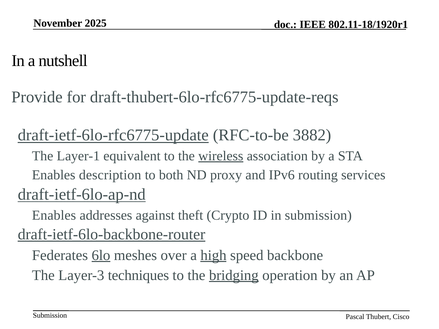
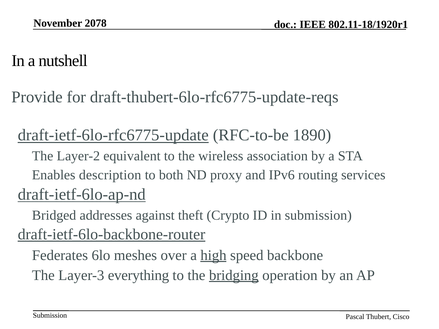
2025: 2025 -> 2078 (96, 23)
3882: 3882 -> 1890 (312, 135)
Layer-1: Layer-1 -> Layer-2 (78, 156)
wireless underline: present -> none (221, 156)
Enables: Enables -> Bridged (54, 215)
6lo underline: present -> none (101, 255)
techniques: techniques -> everything (138, 275)
